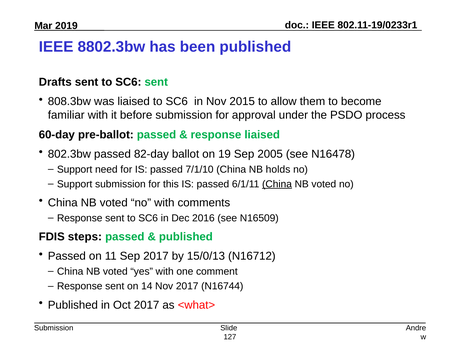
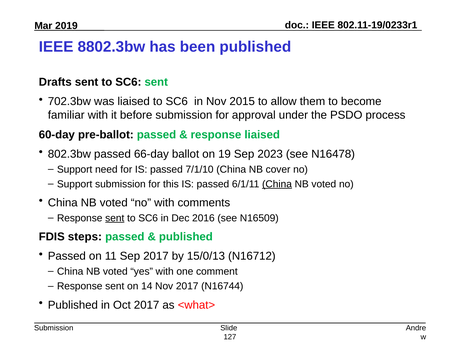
808.3bw: 808.3bw -> 702.3bw (69, 102)
82-day: 82-day -> 66-day (151, 154)
2005: 2005 -> 2023 (270, 154)
holds: holds -> cover (278, 169)
sent underline: none -> present (115, 218)
